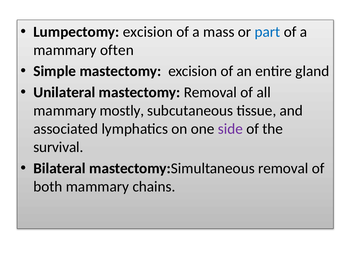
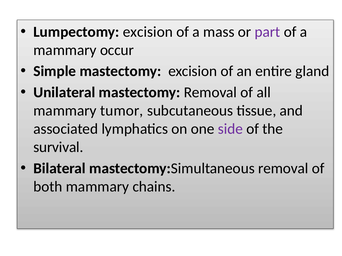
part colour: blue -> purple (268, 32)
often: often -> occur (117, 50)
mostly: mostly -> tumor (122, 111)
